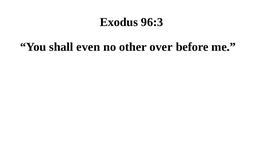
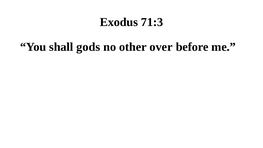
96:3: 96:3 -> 71:3 (152, 22)
even: even -> gods (88, 47)
